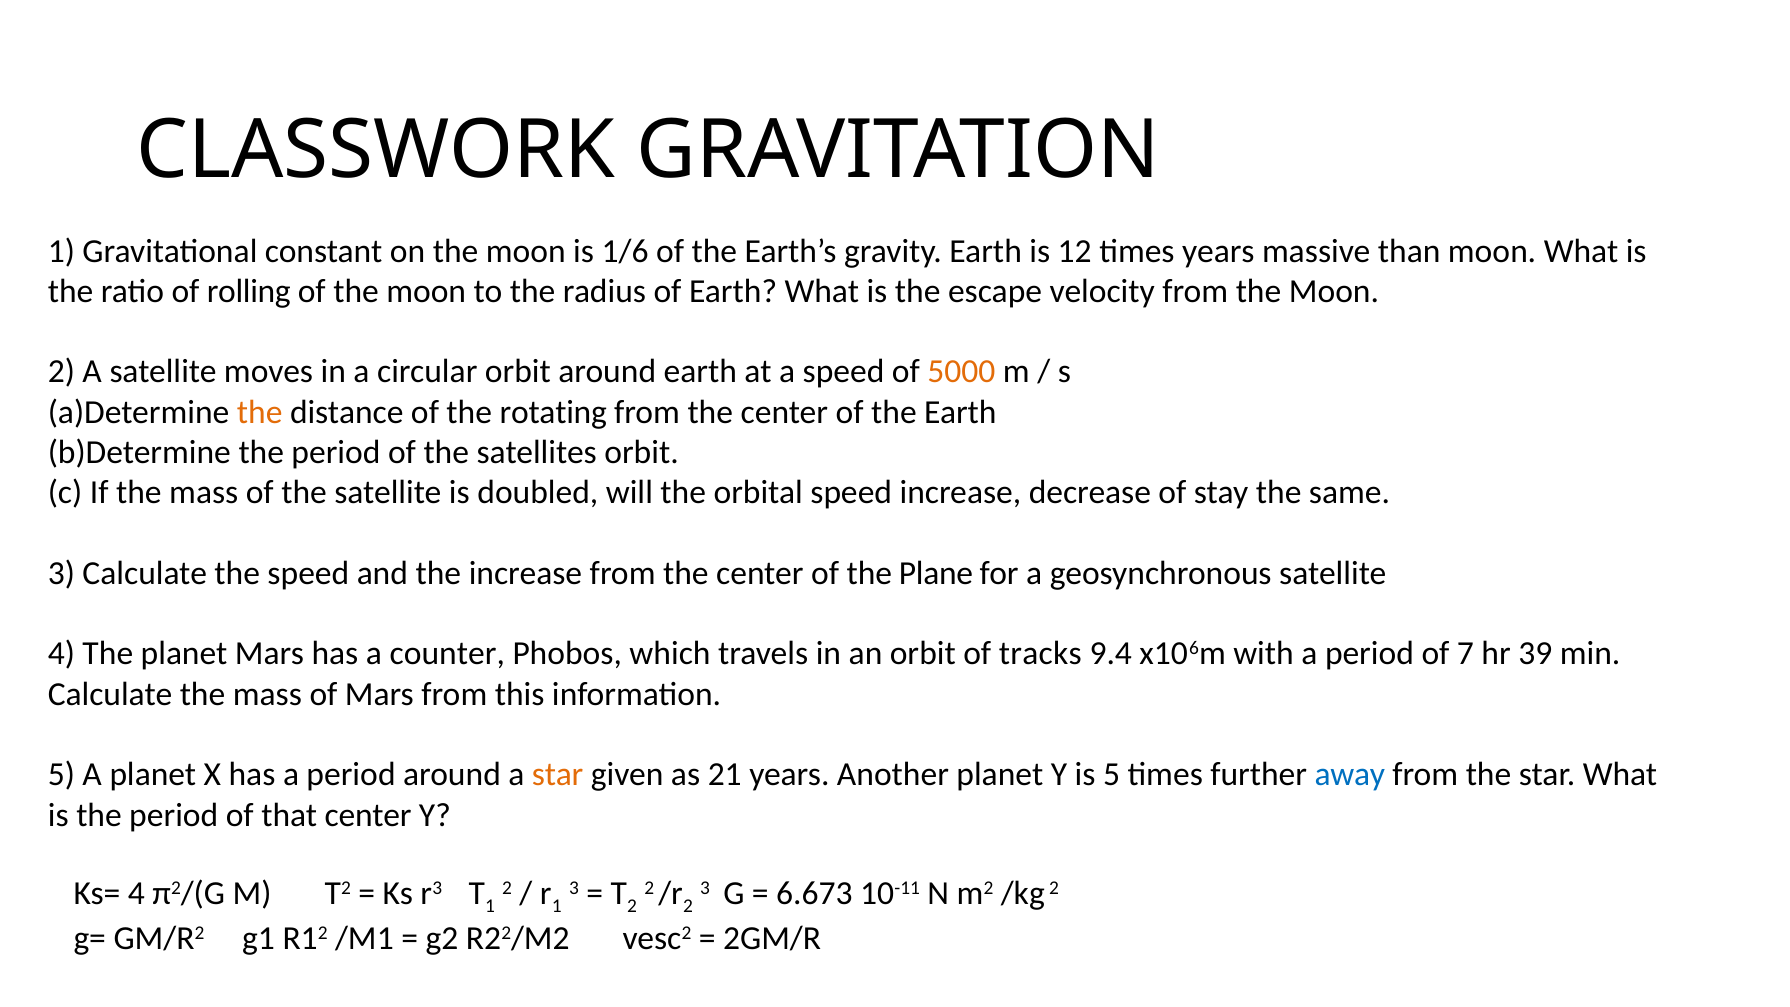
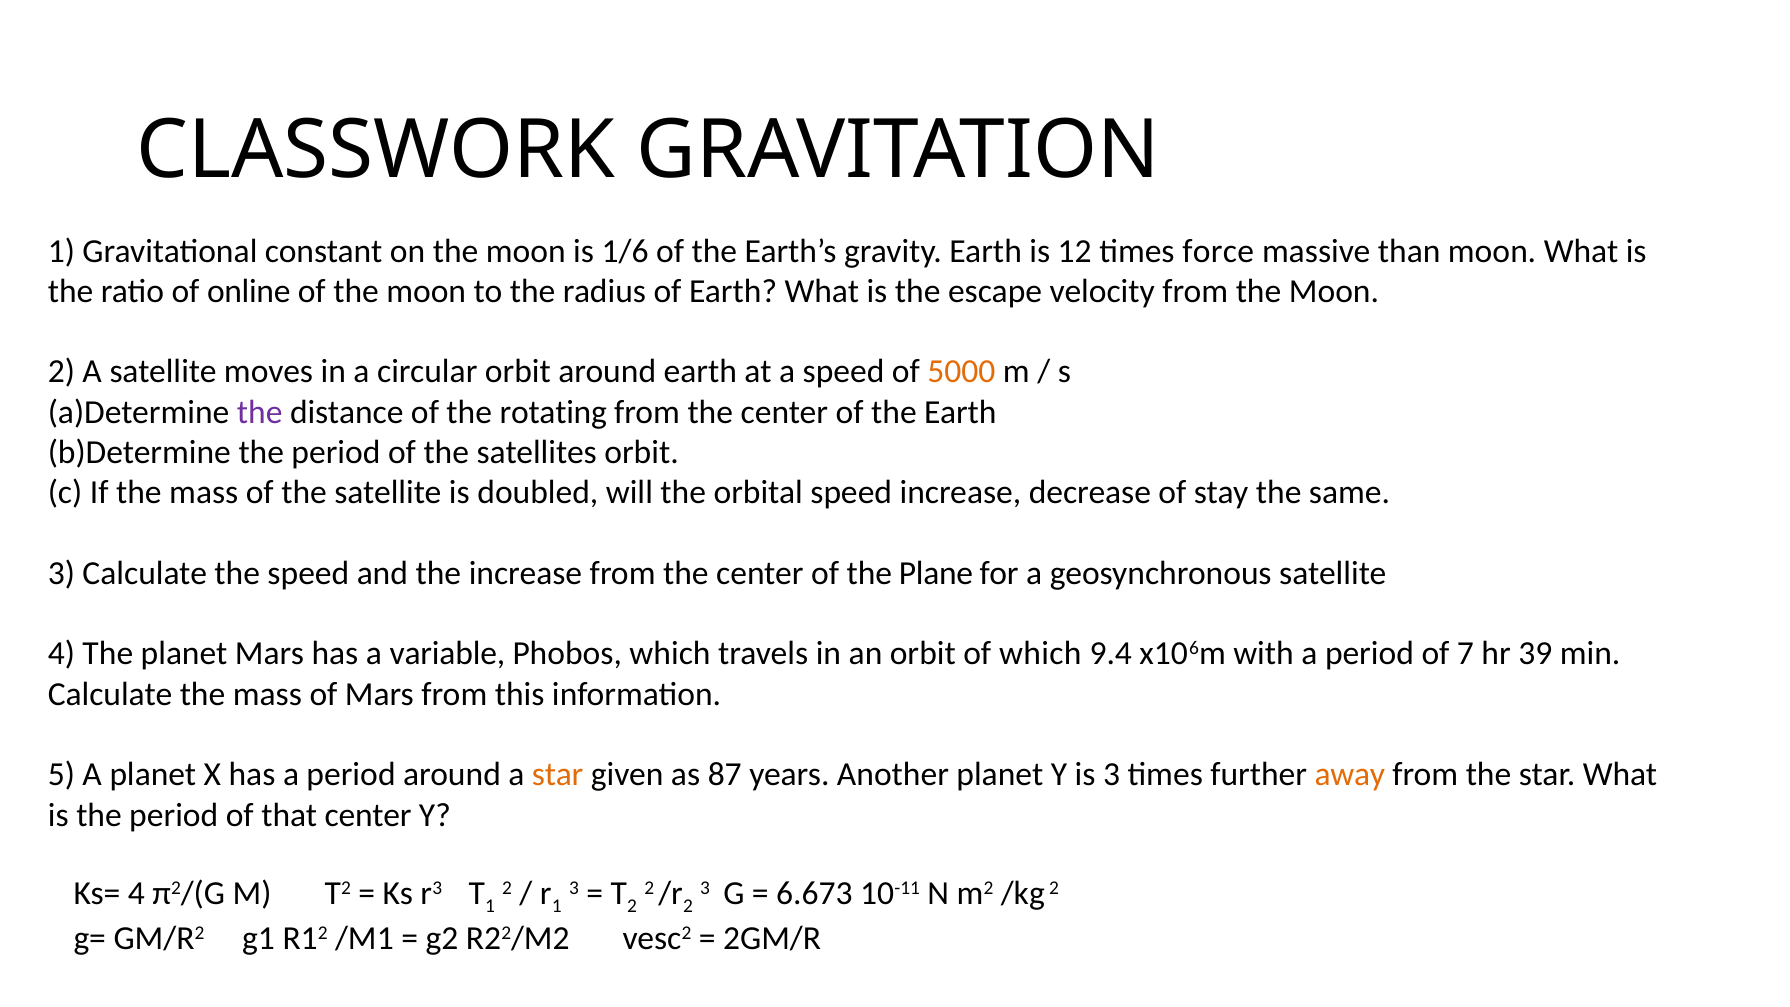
times years: years -> force (1218, 251)
rolling: rolling -> online (249, 291)
the colour: orange -> purple (260, 412)
counter: counter -> variable (447, 654)
of tracks: tracks -> which (1040, 654)
21: 21 -> 87 (725, 775)
is 5: 5 -> 3 (1112, 775)
away colour: blue -> orange (1350, 775)
